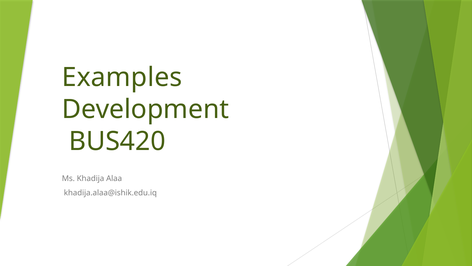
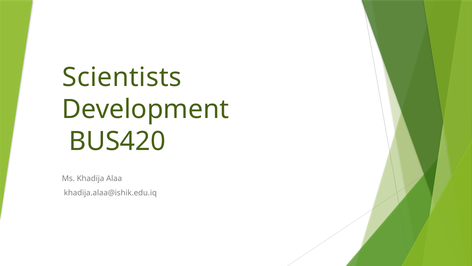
Examples: Examples -> Scientists (122, 77)
